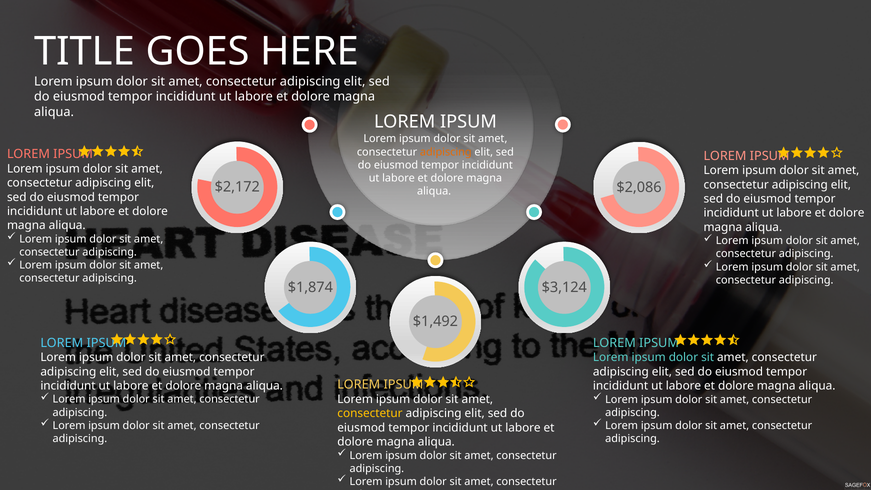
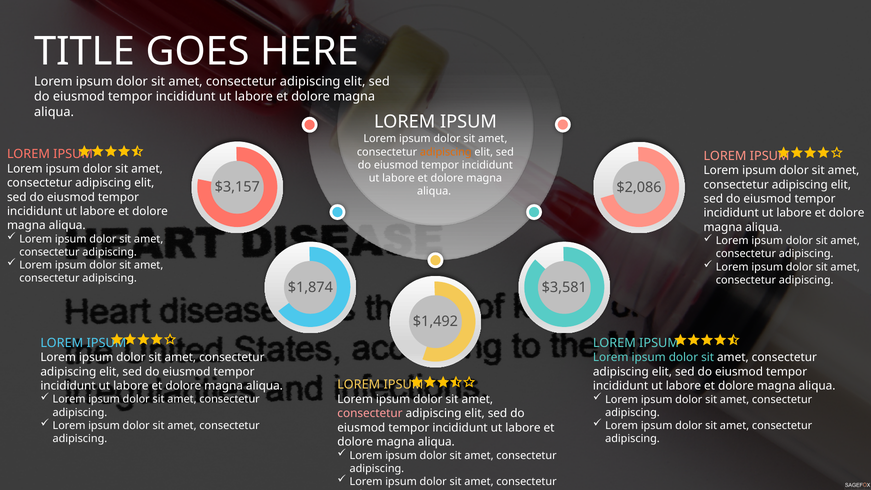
$2,172: $2,172 -> $3,157 (237, 187)
$3,124: $3,124 -> $3,581 (564, 287)
consectetur colour: yellow -> pink (370, 413)
